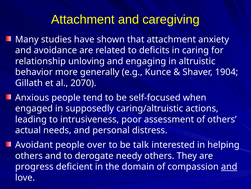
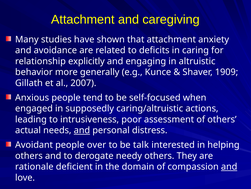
unloving: unloving -> explicitly (86, 61)
1904: 1904 -> 1909 (227, 72)
2070: 2070 -> 2007 (83, 83)
and underline: none -> present (82, 130)
progress: progress -> rationale (34, 166)
